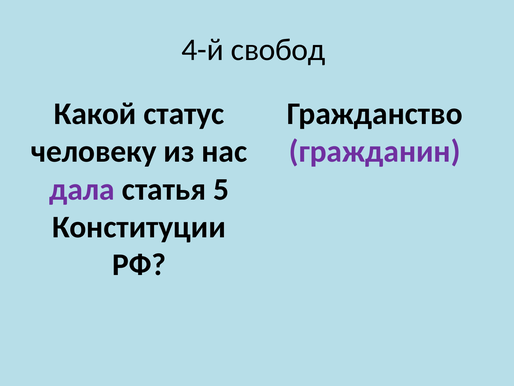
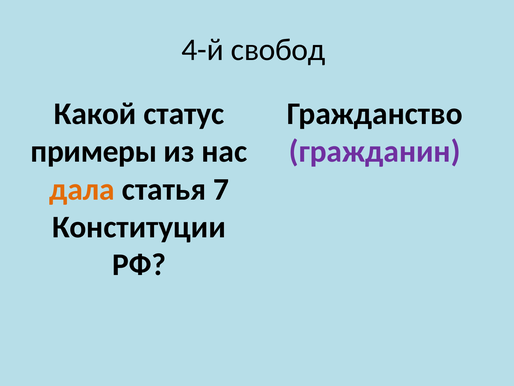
человеку: человеку -> примеры (94, 151)
дала colour: purple -> orange (82, 189)
5: 5 -> 7 (221, 189)
